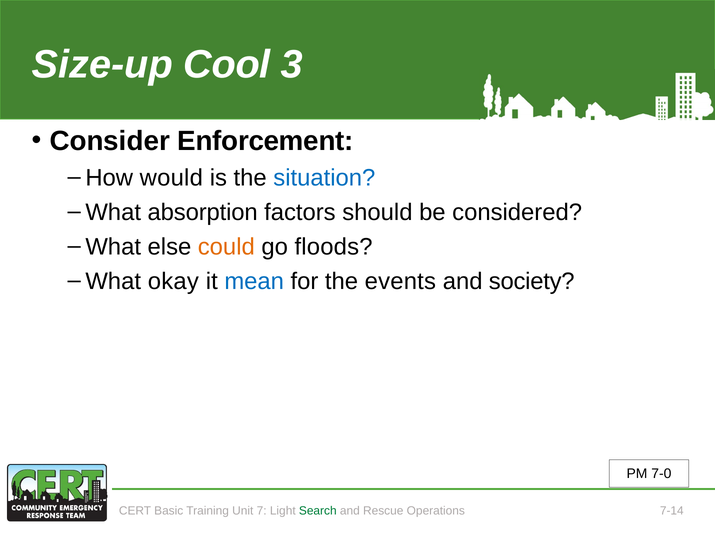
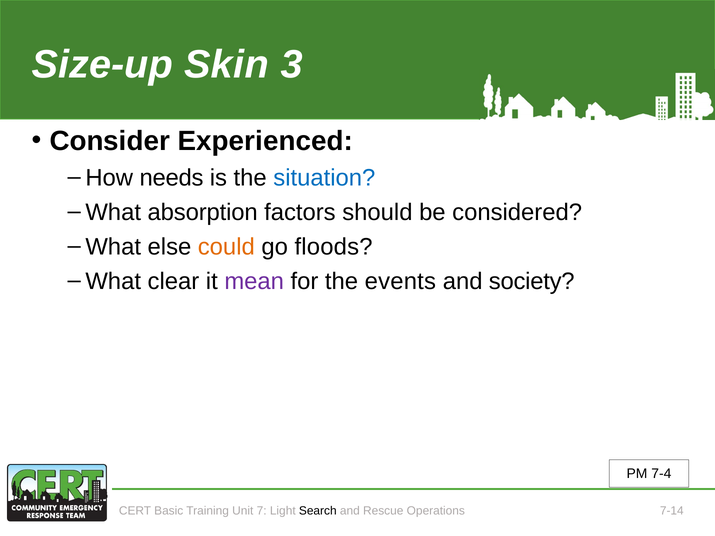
Cool: Cool -> Skin (227, 65)
Enforcement: Enforcement -> Experienced (265, 141)
would: would -> needs (172, 178)
okay: okay -> clear (173, 282)
mean colour: blue -> purple (254, 282)
7-0: 7-0 -> 7-4 (661, 474)
Search colour: green -> black (318, 511)
